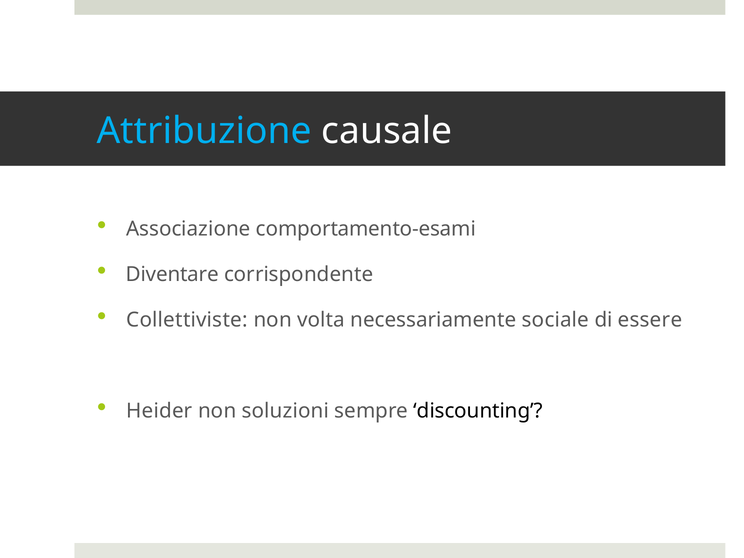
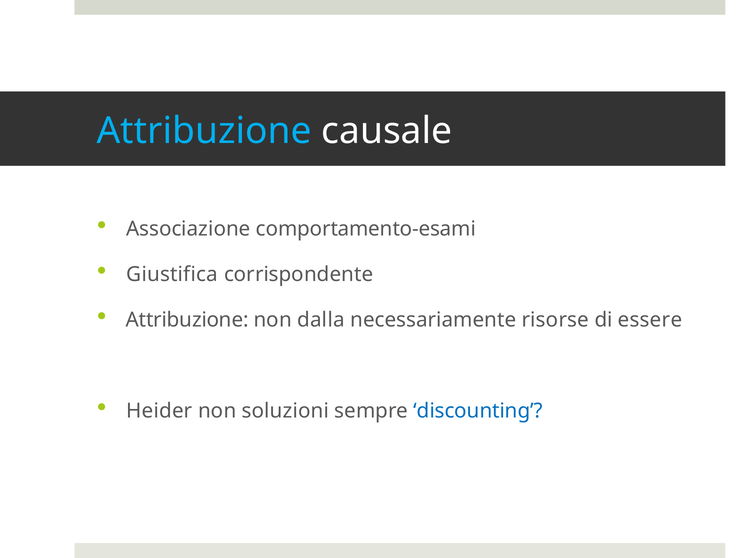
Diventare: Diventare -> Giustifica (172, 274)
Collettiviste: Collettiviste -> Attribuzione (187, 320)
volta: volta -> dalla (321, 320)
sociale: sociale -> risorse (555, 320)
discounting colour: black -> blue (478, 411)
